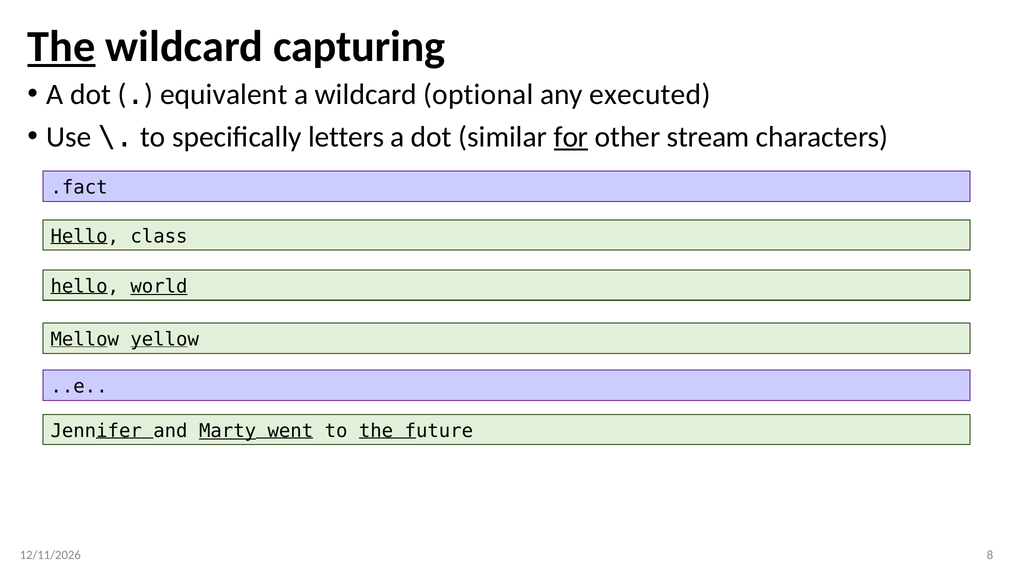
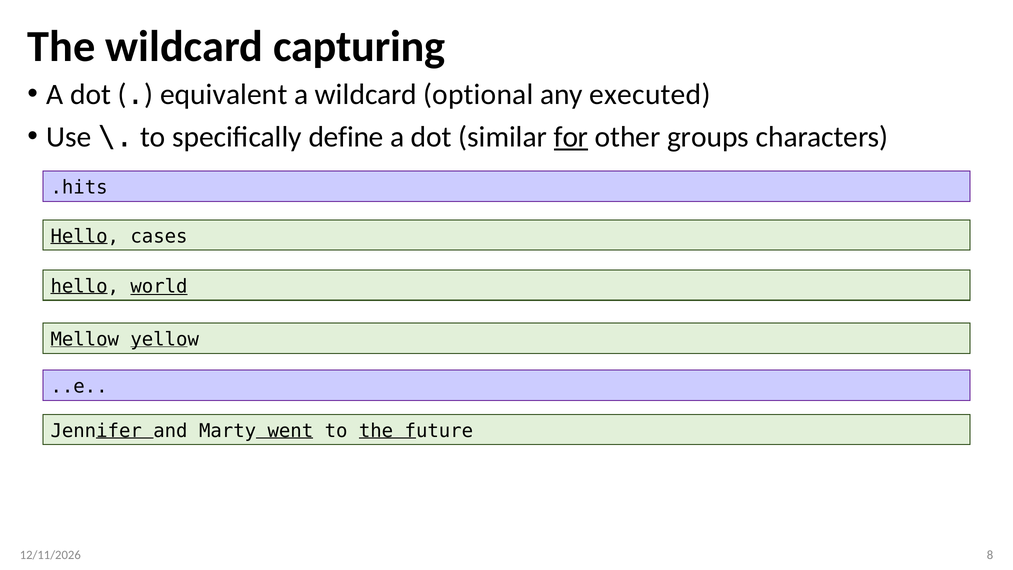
The underline: present -> none (61, 46)
letters: letters -> define (346, 137)
stream: stream -> groups (708, 137)
.fact: .fact -> .hits (79, 187)
class: class -> cases (159, 236)
Marty underline: present -> none (228, 431)
